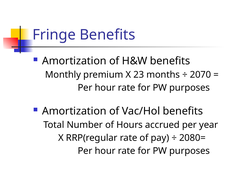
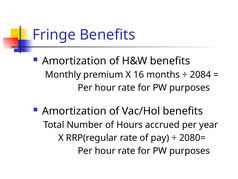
23: 23 -> 16 (139, 74)
2070: 2070 -> 2084 (200, 74)
